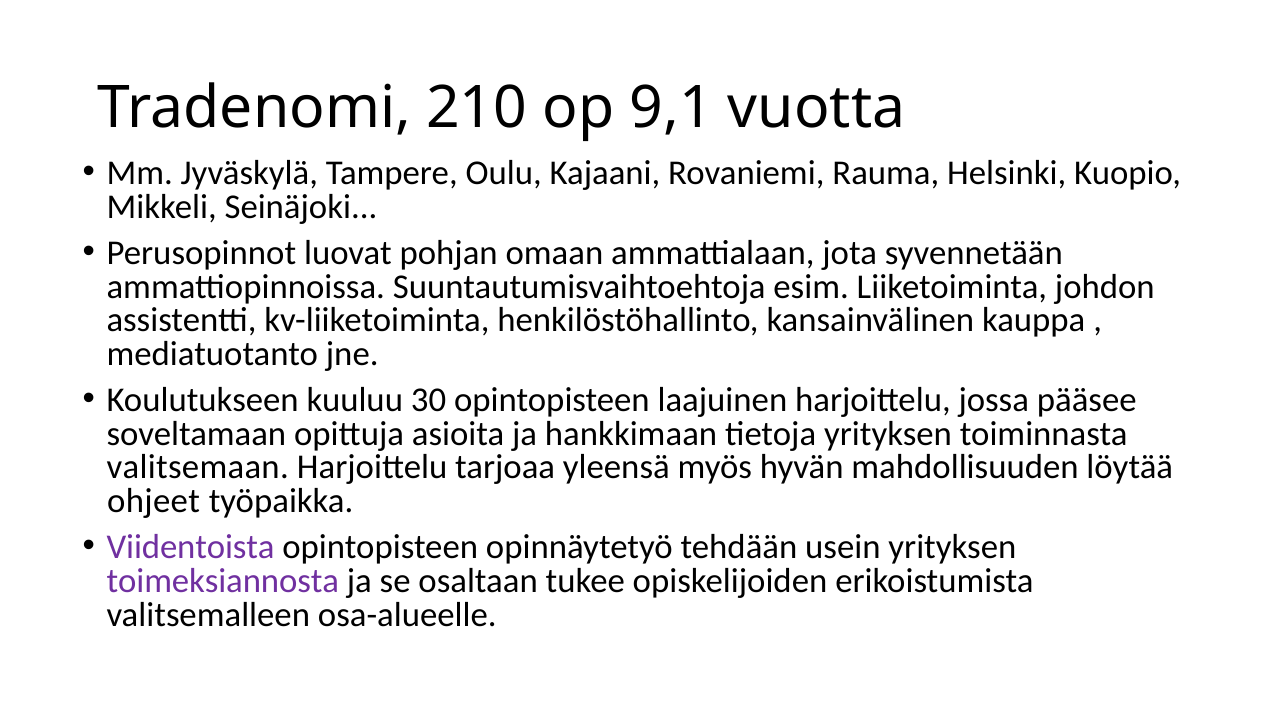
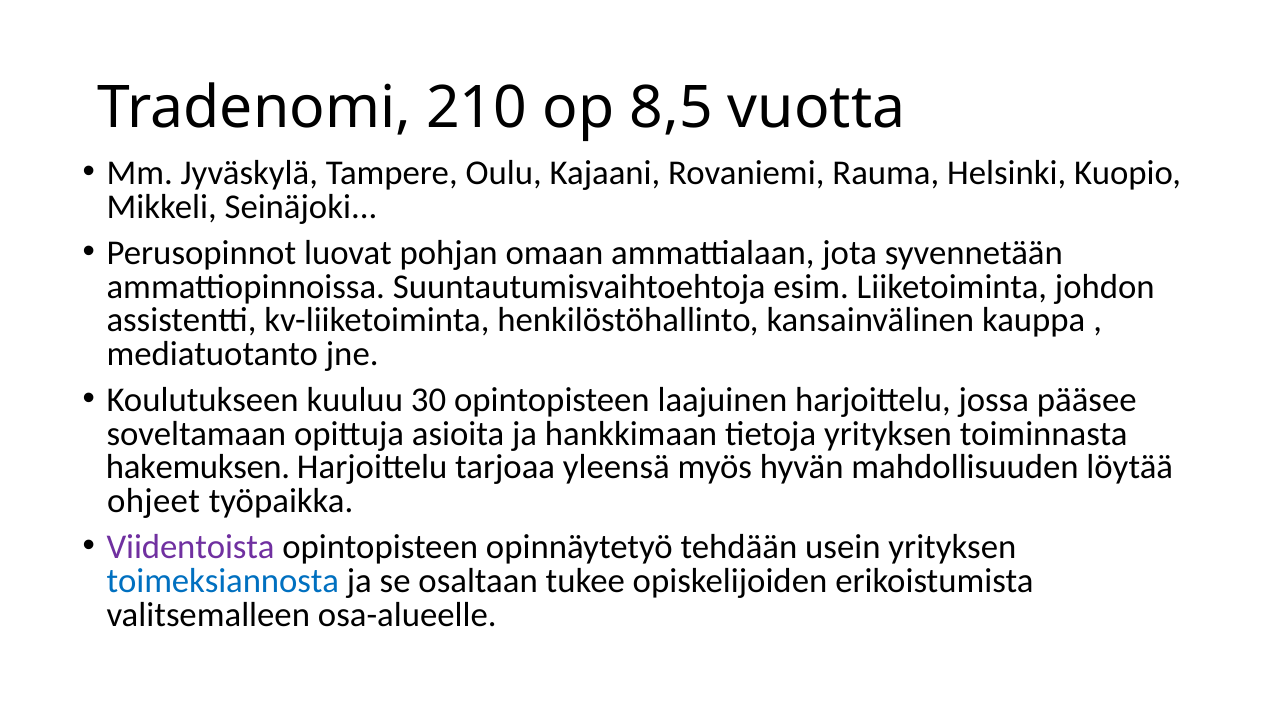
9,1: 9,1 -> 8,5 (671, 108)
valitsemaan: valitsemaan -> hakemuksen (198, 468)
toimeksiannosta colour: purple -> blue (223, 581)
